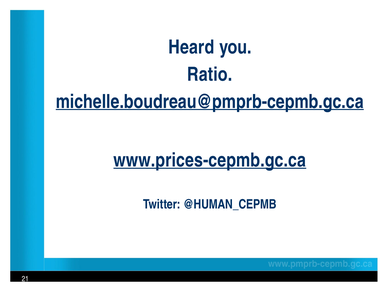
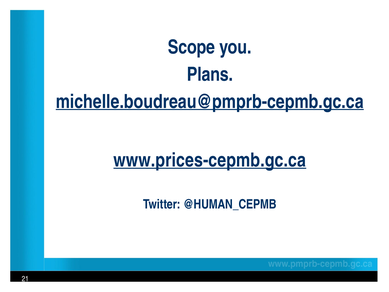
Heard: Heard -> Scope (191, 47)
Ratio: Ratio -> Plans (210, 74)
